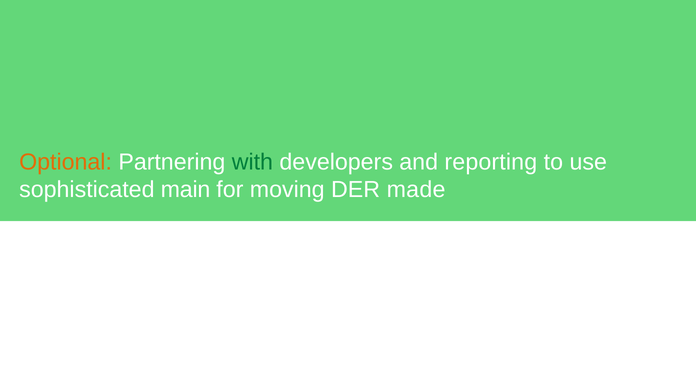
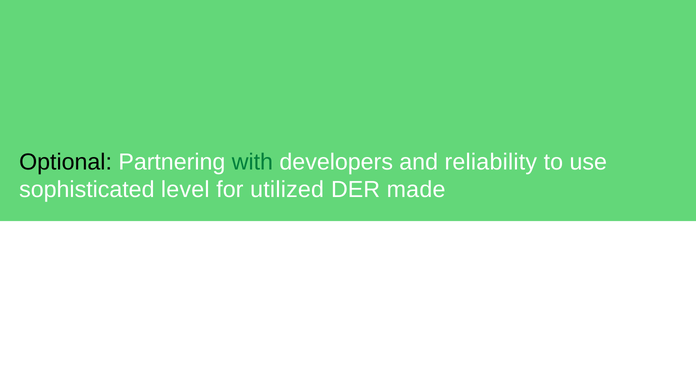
Optional colour: orange -> black (66, 162)
reporting: reporting -> reliability (491, 162)
main: main -> level (185, 190)
moving: moving -> utilized (287, 190)
